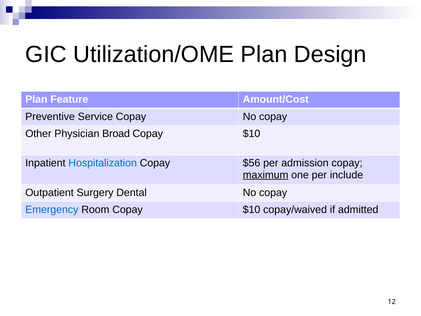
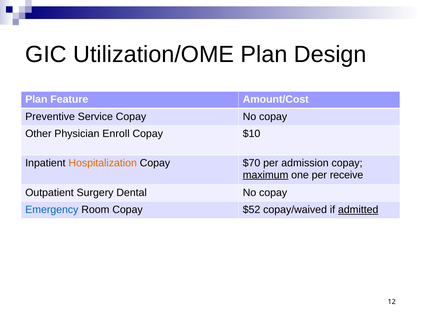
Broad: Broad -> Enroll (116, 134)
Hospitalization colour: blue -> orange (103, 163)
$56: $56 -> $70 (252, 163)
include: include -> receive (347, 175)
Room Copay $10: $10 -> $52 (252, 210)
admitted underline: none -> present (358, 210)
